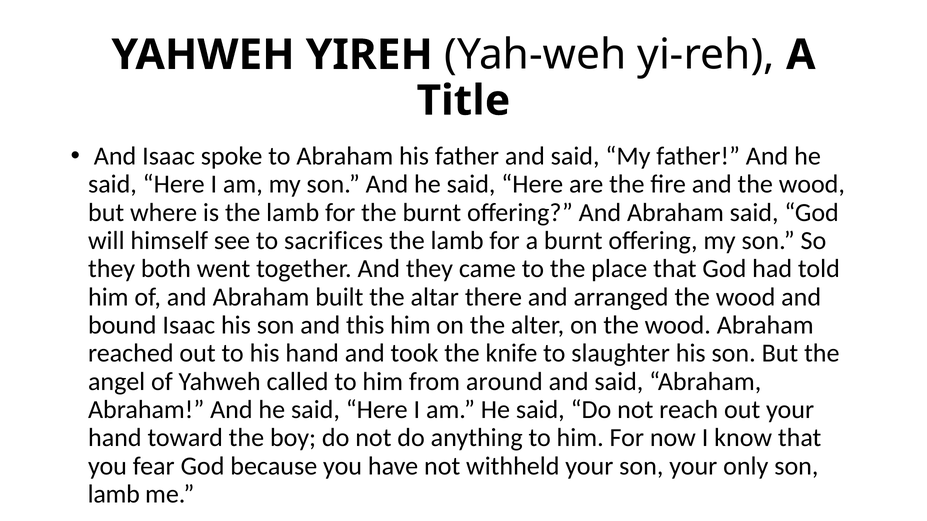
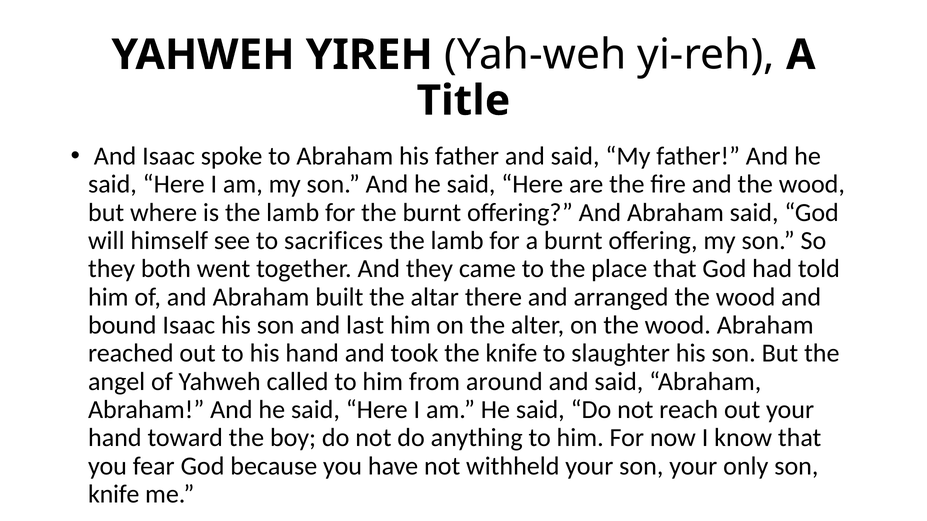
this: this -> last (365, 325)
lamb: lamb -> knife (114, 495)
